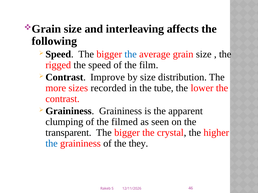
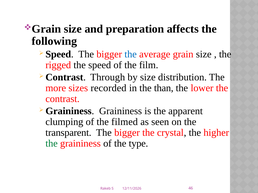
interleaving: interleaving -> preparation (135, 29)
Improve: Improve -> Through (108, 77)
tube: tube -> than (164, 88)
the colour: blue -> green (52, 144)
they: they -> type (138, 144)
